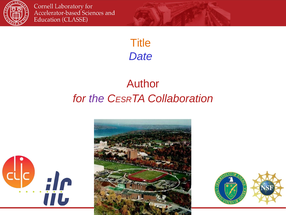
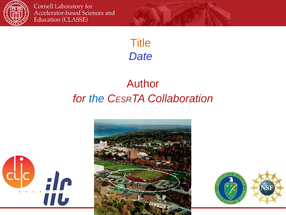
the colour: purple -> blue (96, 98)
